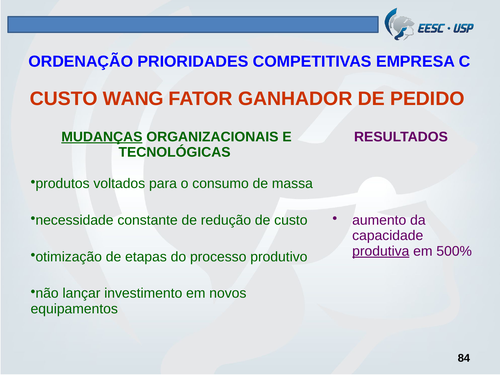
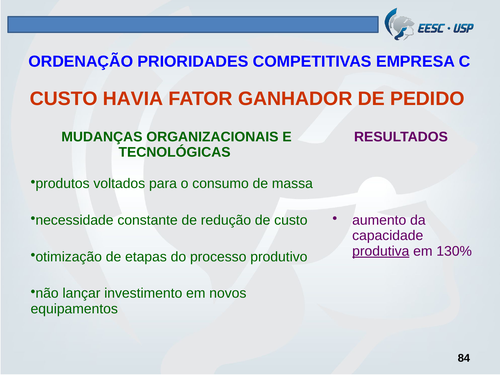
WANG: WANG -> HAVIA (133, 99)
MUDANÇAS underline: present -> none (102, 137)
500%: 500% -> 130% (454, 251)
